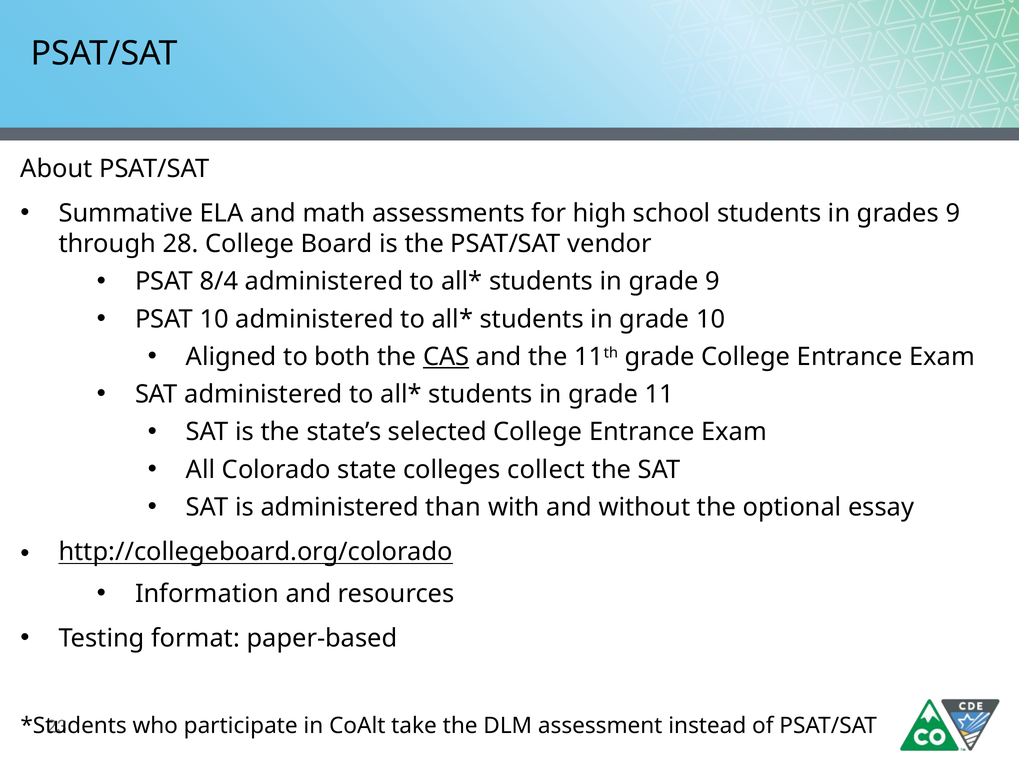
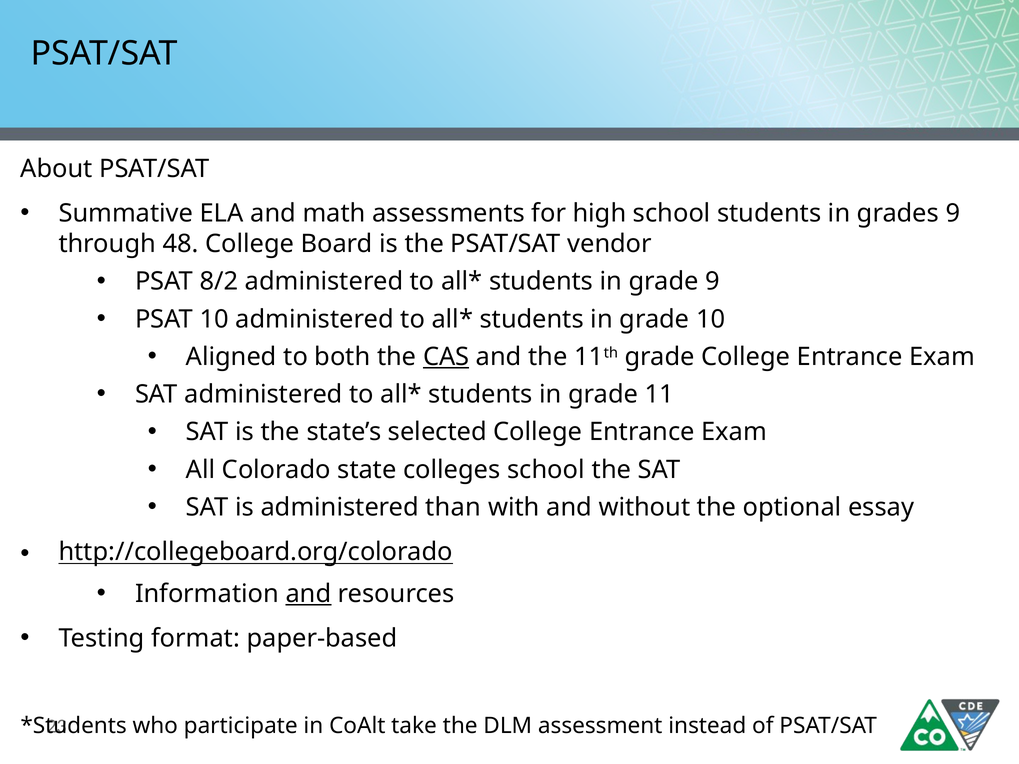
28: 28 -> 48 (181, 244)
8/4: 8/4 -> 8/2 (219, 282)
colleges collect: collect -> school (546, 470)
and underline: none -> present (308, 594)
